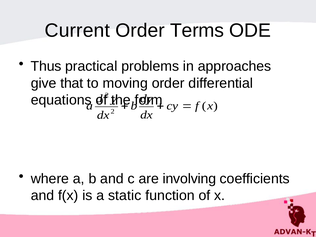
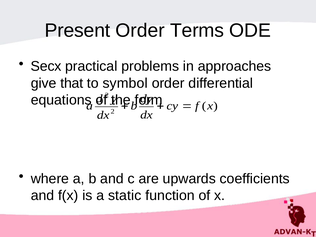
Current: Current -> Present (77, 31)
Thus: Thus -> Secx (46, 66)
moving: moving -> symbol (125, 83)
involving: involving -> upwards (189, 179)
